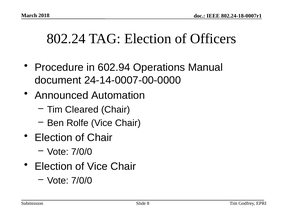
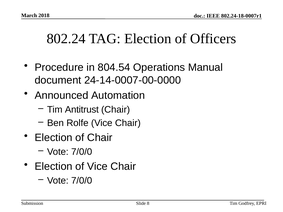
602.94: 602.94 -> 804.54 (114, 68)
Cleared: Cleared -> Antitrust (82, 110)
